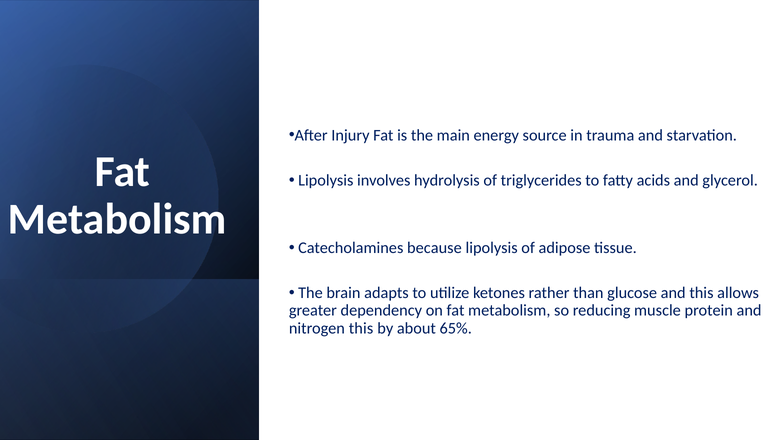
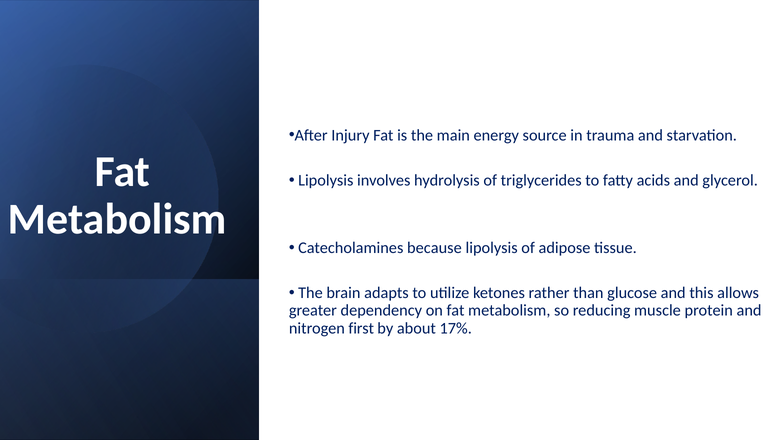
nitrogen this: this -> first (361, 328)
65%: 65% -> 17% (456, 328)
